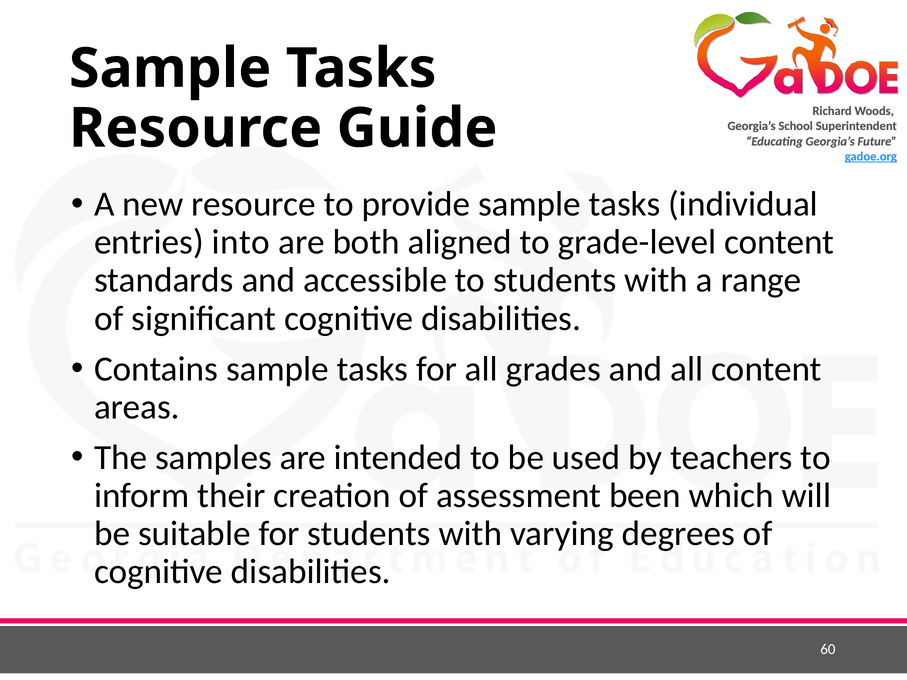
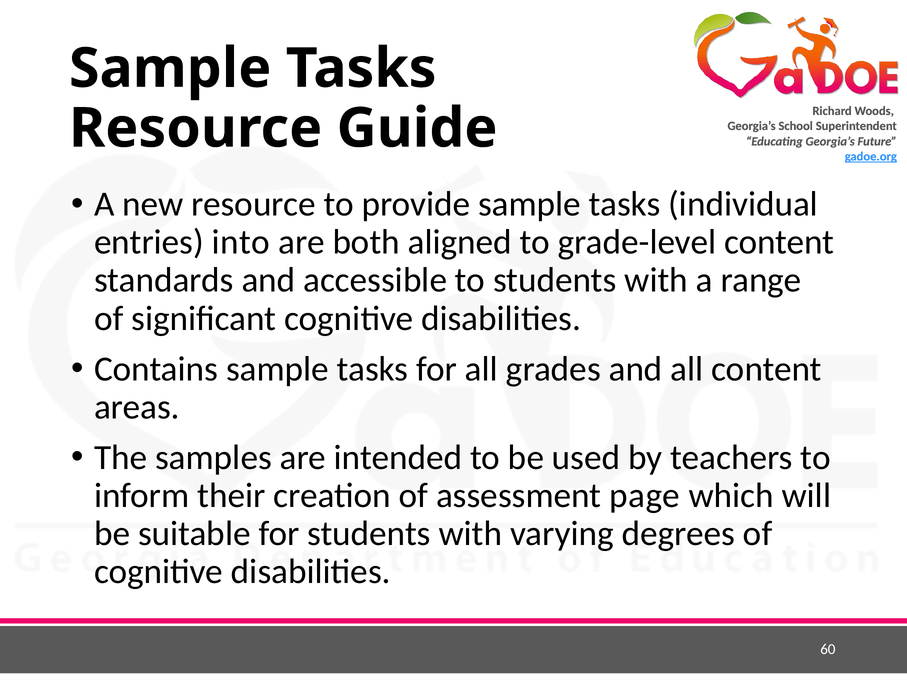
been: been -> page (645, 496)
